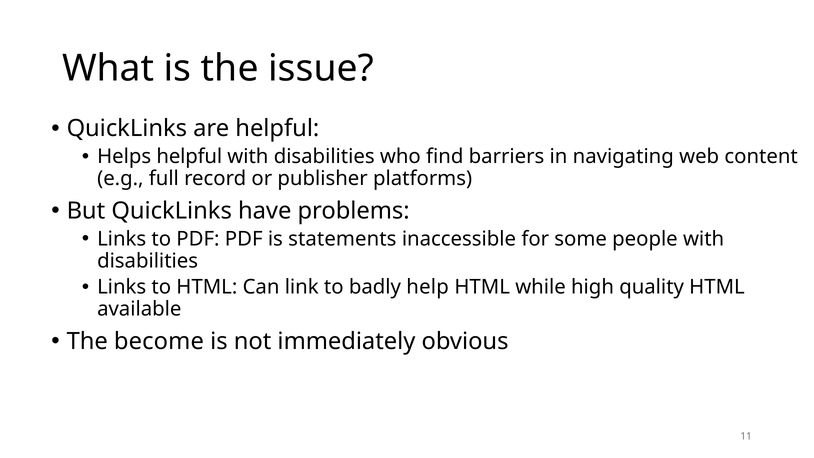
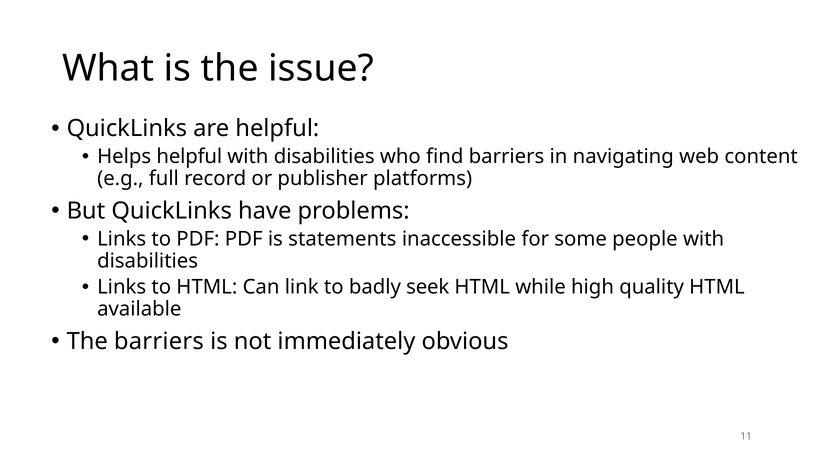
help: help -> seek (428, 287)
The become: become -> barriers (159, 341)
